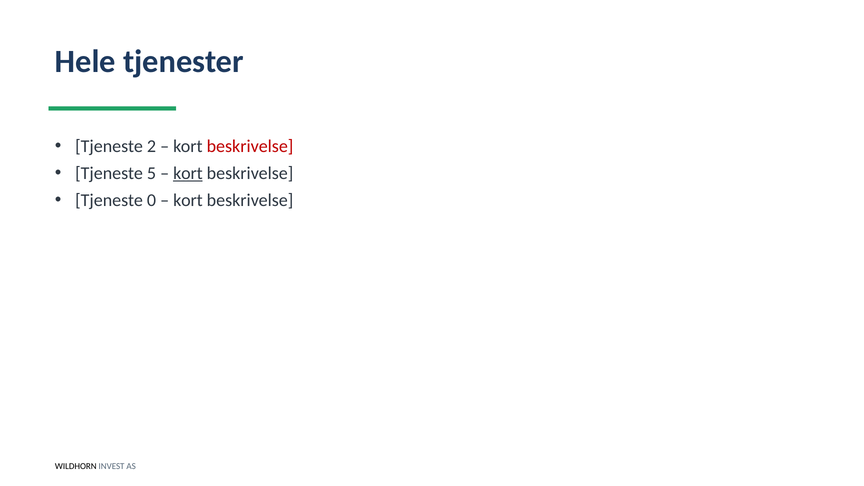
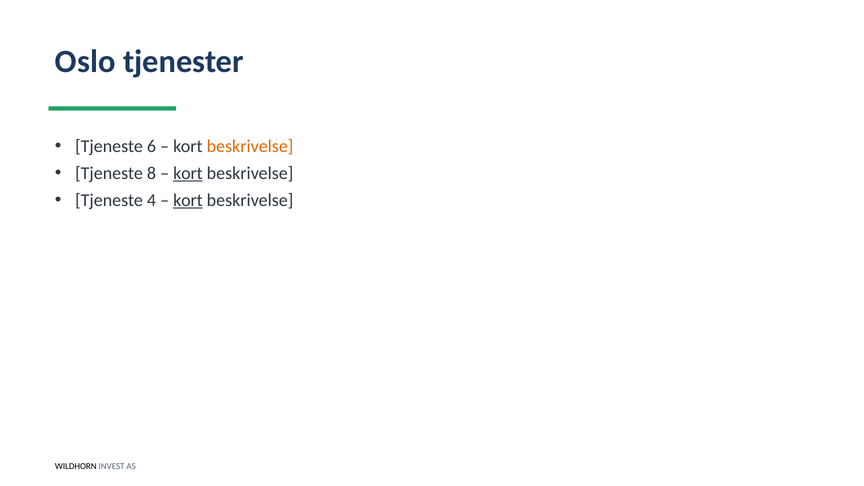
Hele: Hele -> Oslo (85, 62)
2: 2 -> 6 (151, 146)
beskrivelse colour: red -> orange (250, 146)
5: 5 -> 8 (151, 173)
0: 0 -> 4 (151, 200)
kort underline: none -> present (188, 200)
